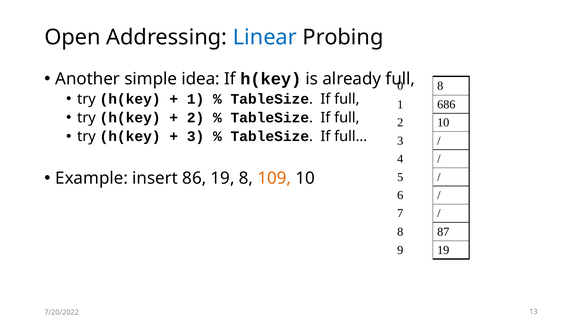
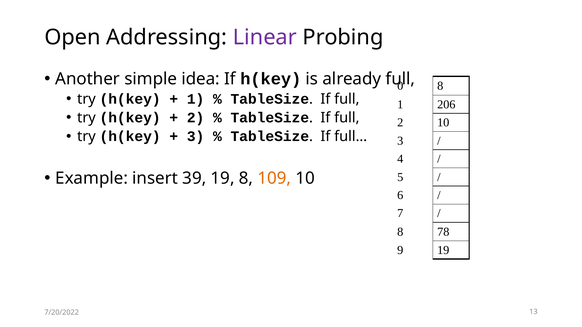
Linear colour: blue -> purple (265, 37)
686: 686 -> 206 (446, 104)
86: 86 -> 39 (194, 178)
87: 87 -> 78 (443, 232)
